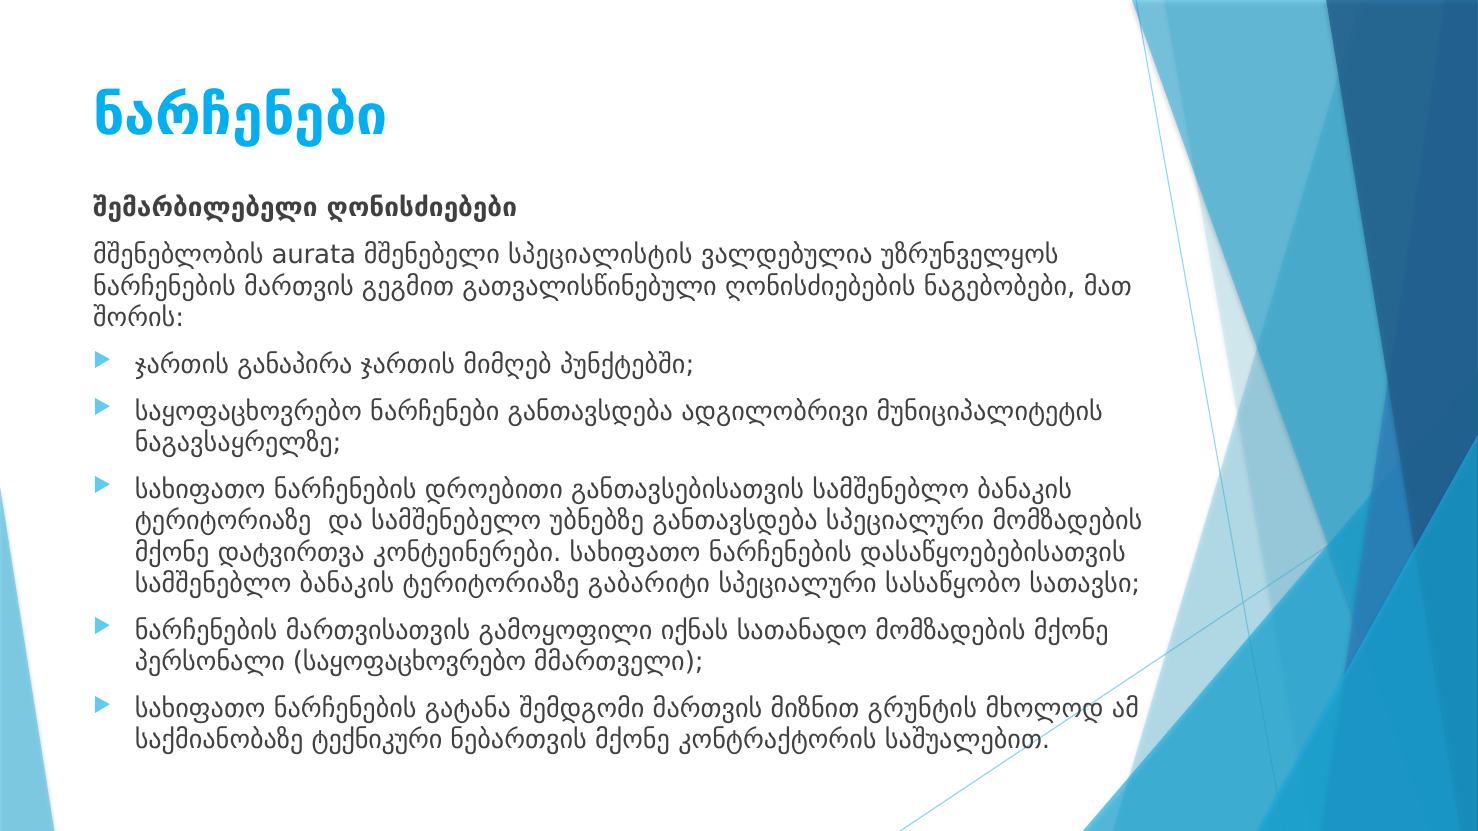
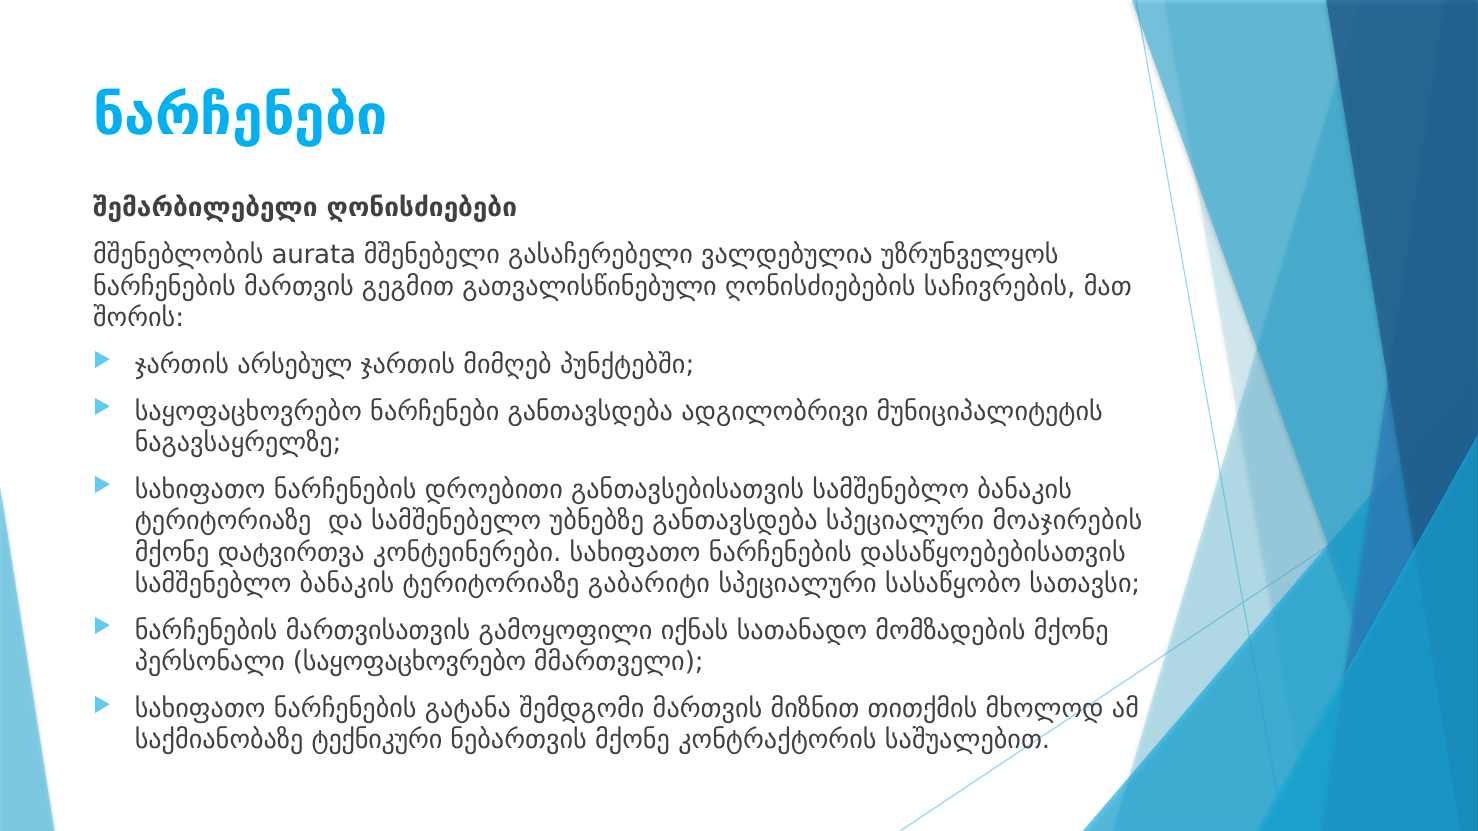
სპეციალისტის: სპეციალისტის -> გასაჩერებელი (600, 255)
ნაგებობები: ნაგებობები -> საჩივრების (1000, 287)
განაპირა: განაპირა -> არსებულ (295, 365)
სპეციალური მომზადების: მომზადების -> მოაჯირების (1067, 521)
გრუნტის: გრუნტის -> თითქმის (922, 709)
